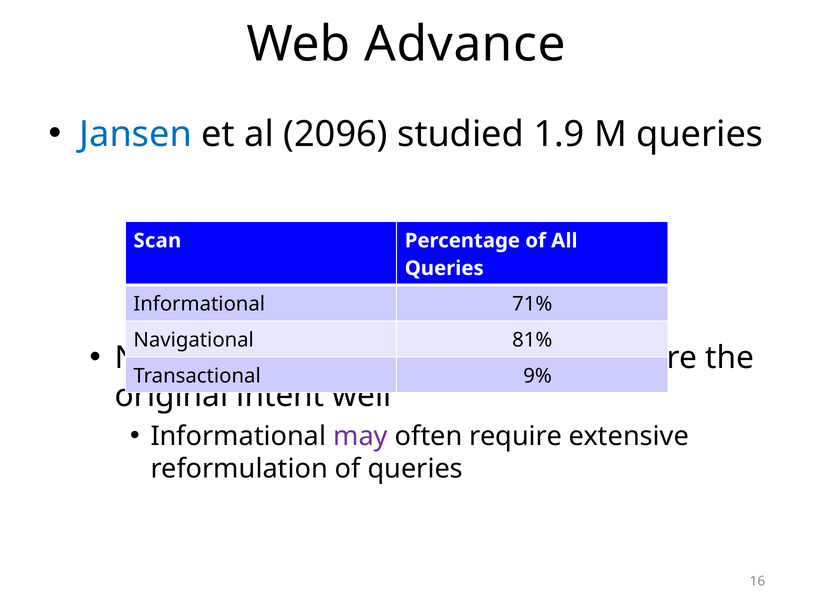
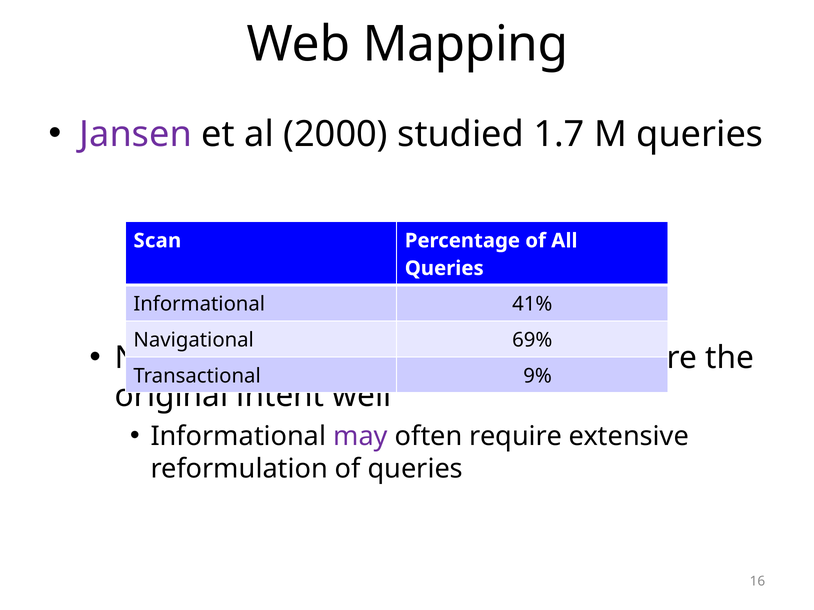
Advance: Advance -> Mapping (466, 45)
Jansen colour: blue -> purple (136, 135)
2096: 2096 -> 2000 (336, 135)
1.9: 1.9 -> 1.7 (559, 135)
71%: 71% -> 41% (532, 304)
81%: 81% -> 69% (532, 340)
